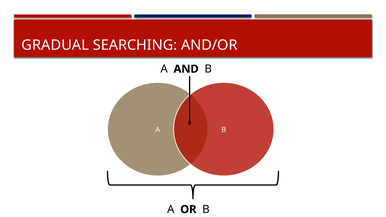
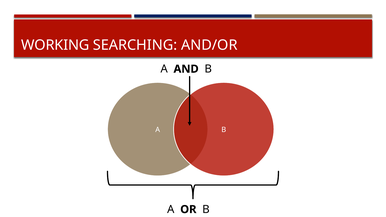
GRADUAL: GRADUAL -> WORKING (55, 45)
